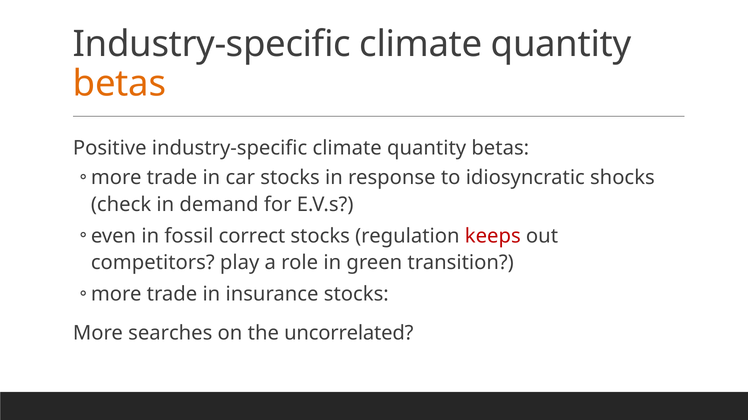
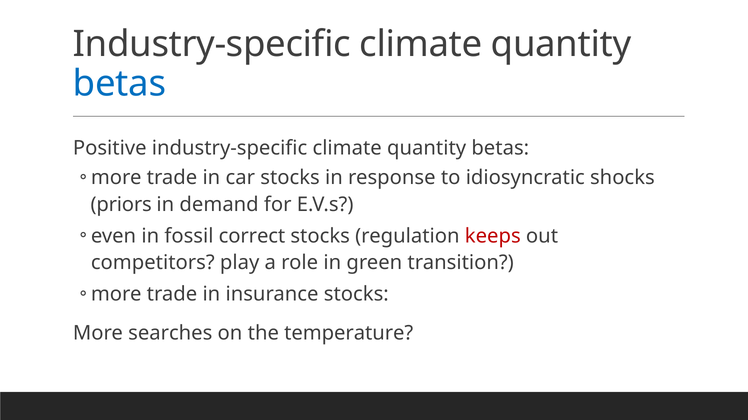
betas colour: orange -> blue (120, 84)
check: check -> priors (121, 205)
uncorrelated: uncorrelated -> temperature (349, 334)
